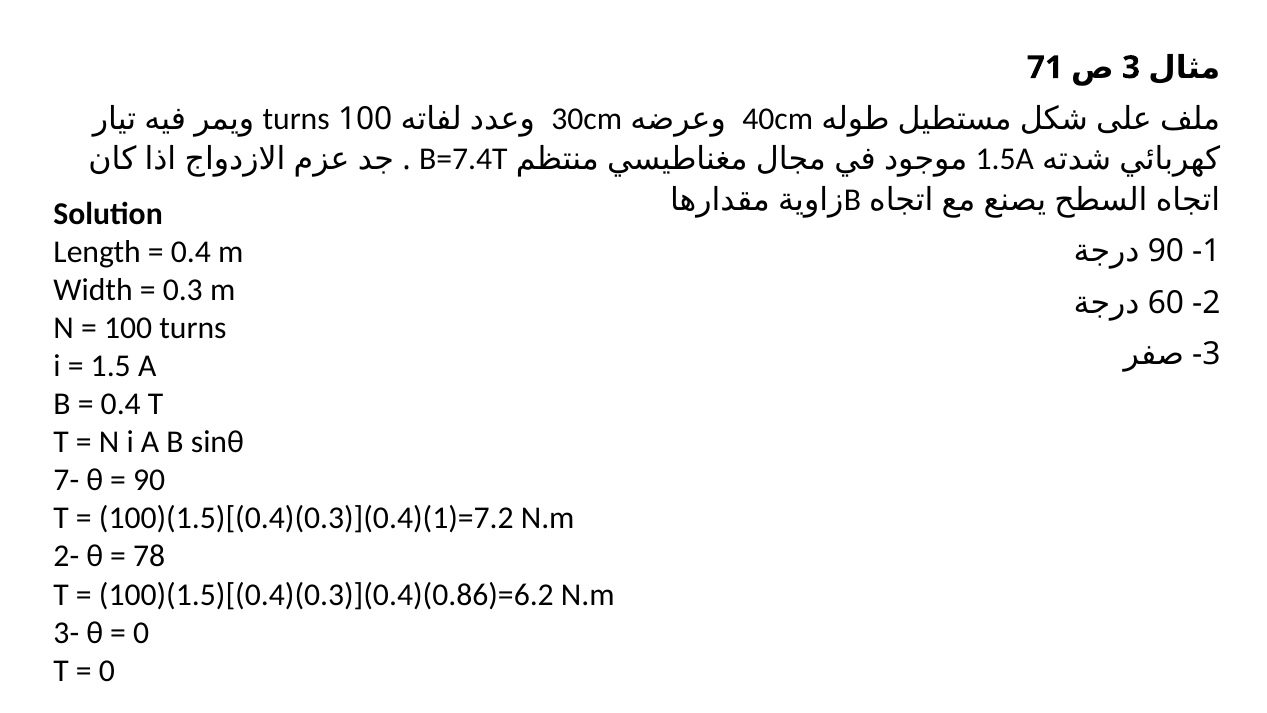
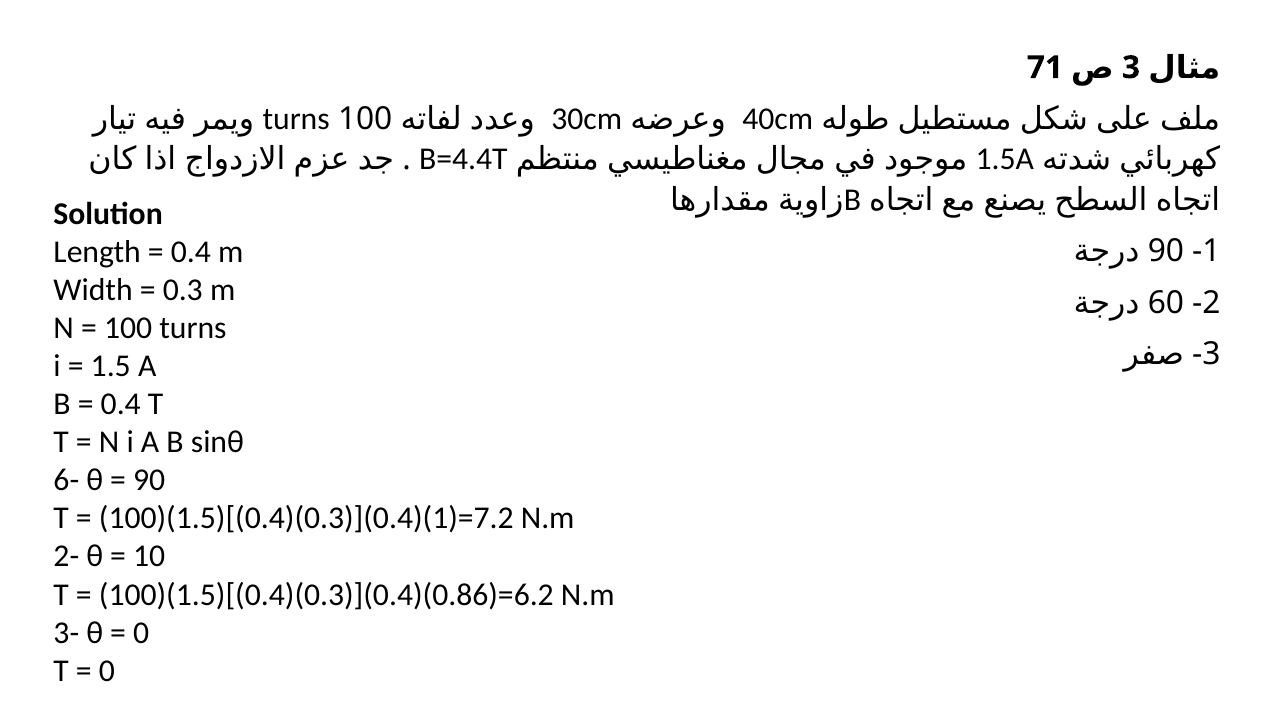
B=7.4T: B=7.4T -> B=4.4T (463, 159)
7-: 7- -> 6- (66, 480)
78: 78 -> 10 (149, 556)
